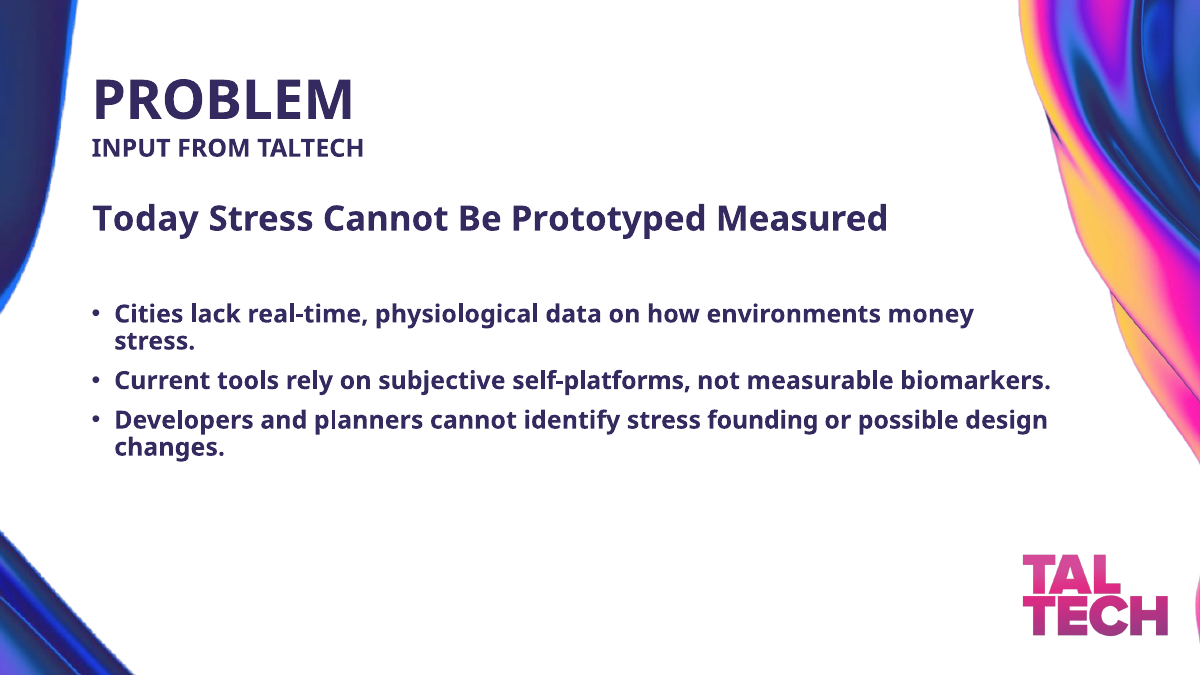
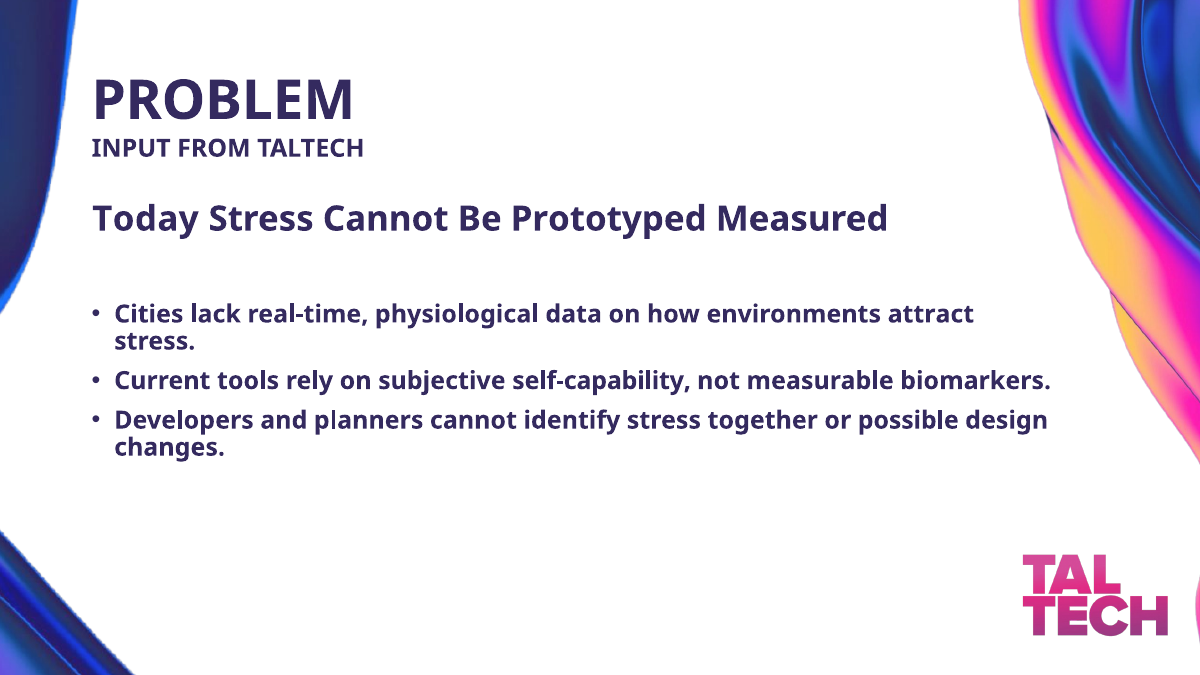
money: money -> attract (931, 314)
self-platforms: self-platforms -> self-capability (602, 381)
founding: founding -> together (763, 420)
